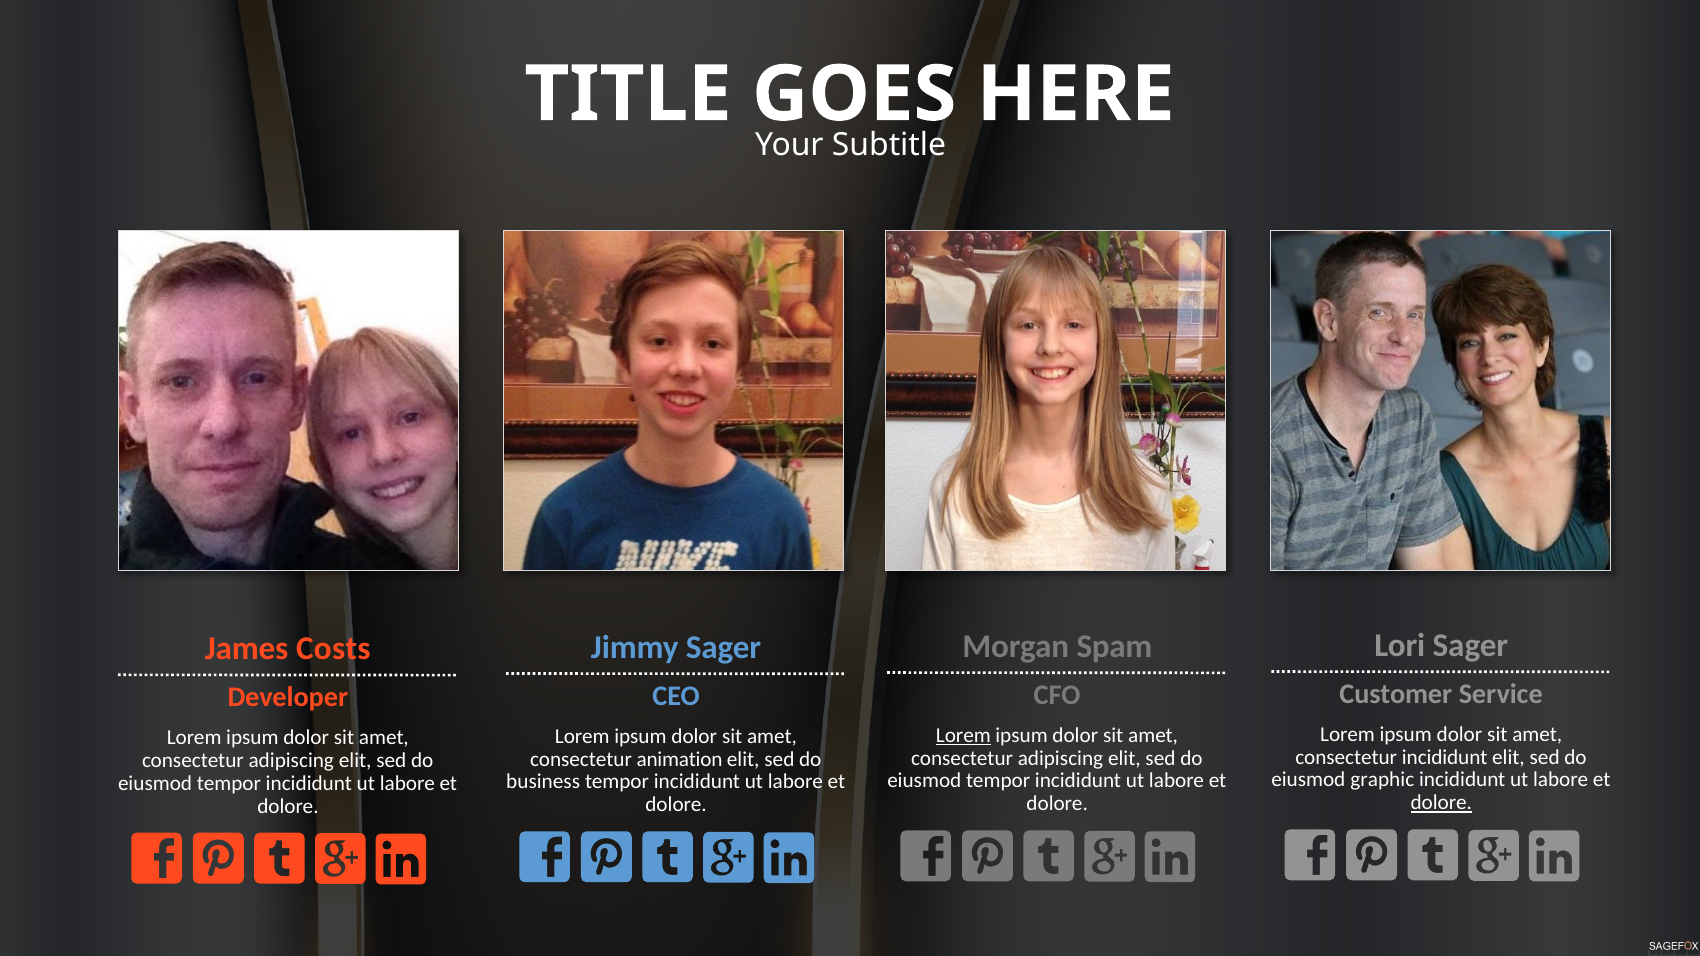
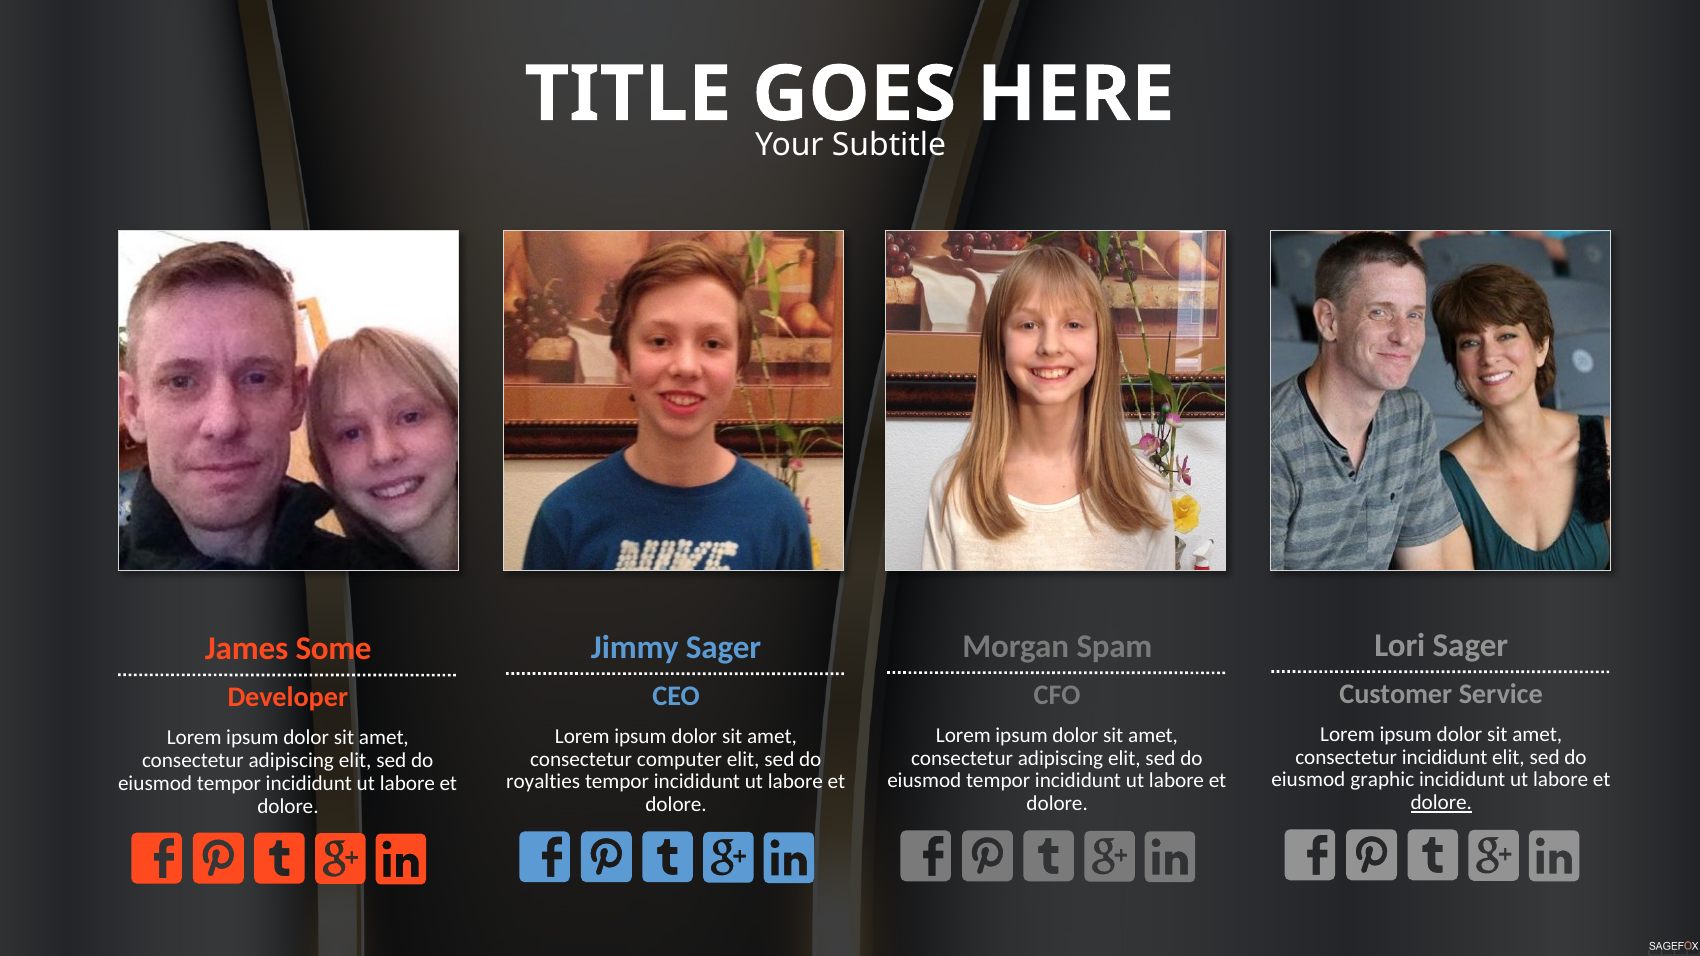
Costs: Costs -> Some (334, 649)
Lorem underline: present -> none (963, 735)
animation: animation -> computer (679, 759)
business: business -> royalties (543, 782)
